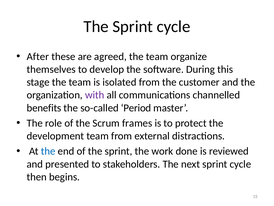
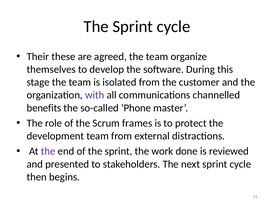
After: After -> Their (38, 56)
Period: Period -> Phone (136, 108)
the colour: blue -> purple (48, 151)
